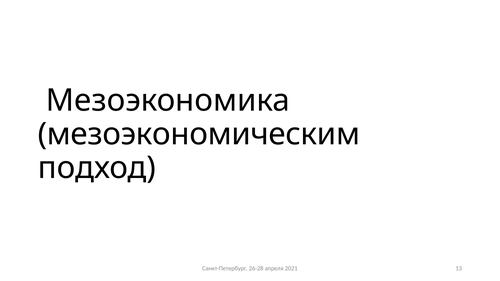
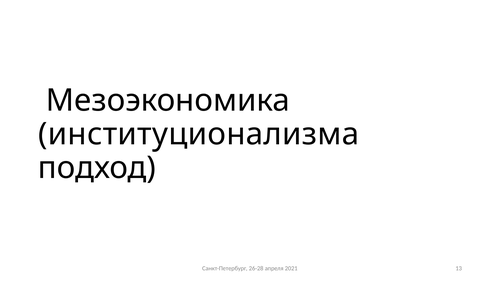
мезоэкономическим: мезоэкономическим -> институционализма (199, 134)
